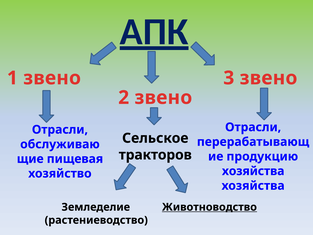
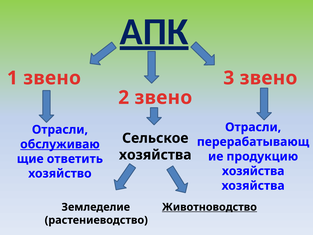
обслуживаю underline: none -> present (60, 144)
тракторов: тракторов -> хозяйства (155, 155)
пищевая: пищевая -> ответить (75, 159)
